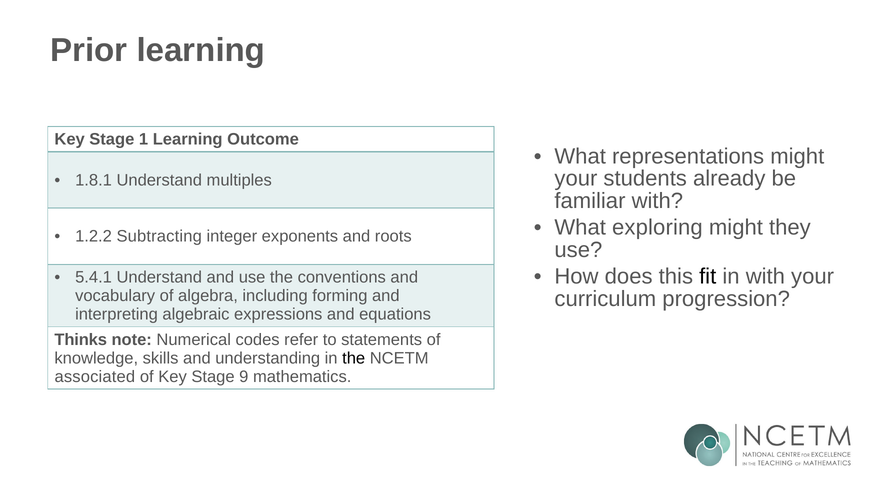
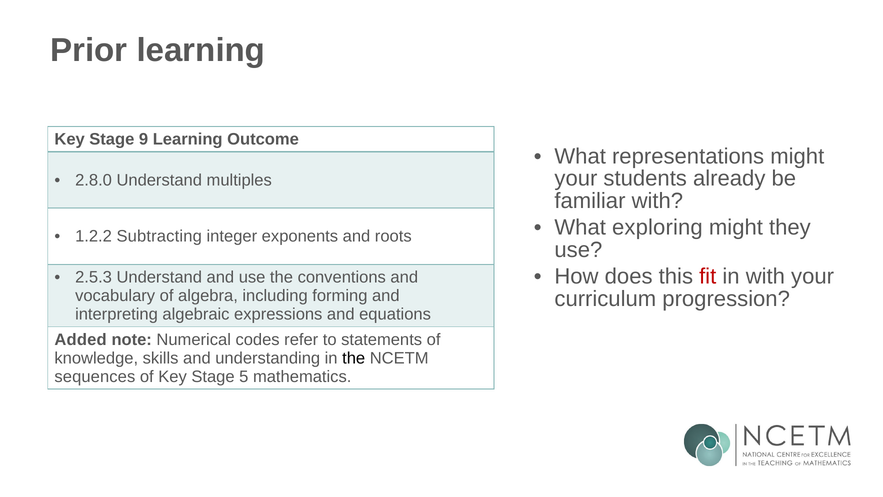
1: 1 -> 9 (144, 139)
1.8.1: 1.8.1 -> 2.8.0 (94, 180)
fit colour: black -> red (708, 276)
5.4.1: 5.4.1 -> 2.5.3 (94, 277)
Thinks: Thinks -> Added (81, 339)
associated: associated -> sequences (95, 376)
9: 9 -> 5 (244, 376)
